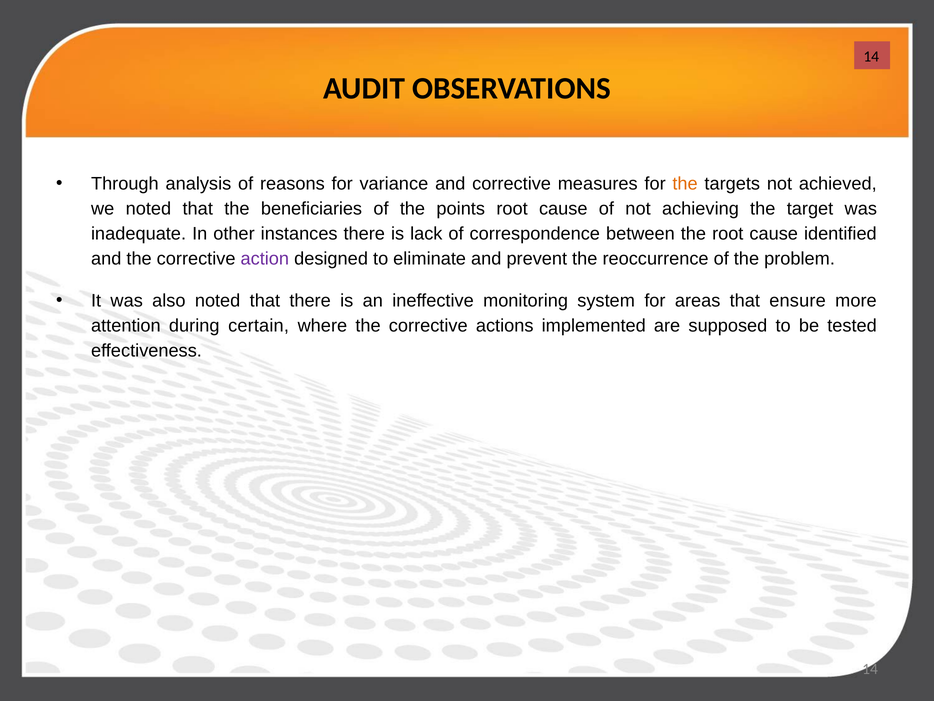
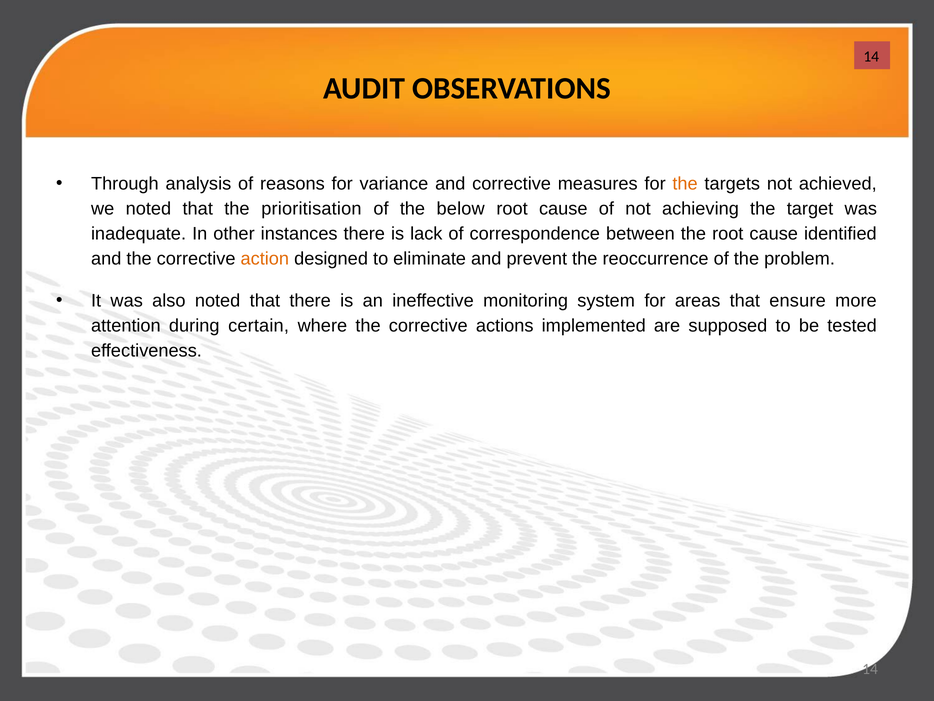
beneficiaries: beneficiaries -> prioritisation (311, 209)
points: points -> below (461, 209)
action colour: purple -> orange (265, 259)
